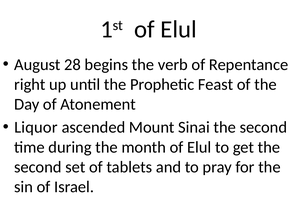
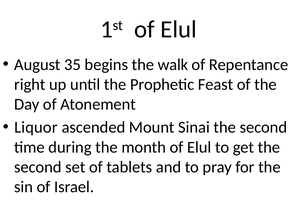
28: 28 -> 35 (73, 65)
verb: verb -> walk (173, 65)
